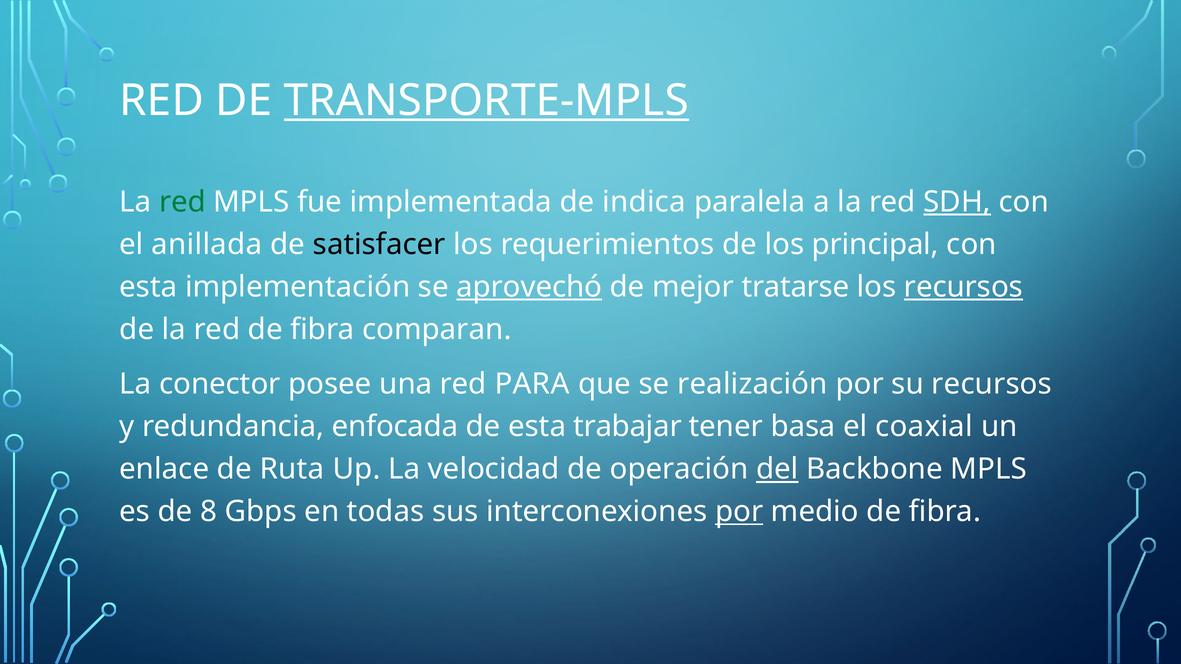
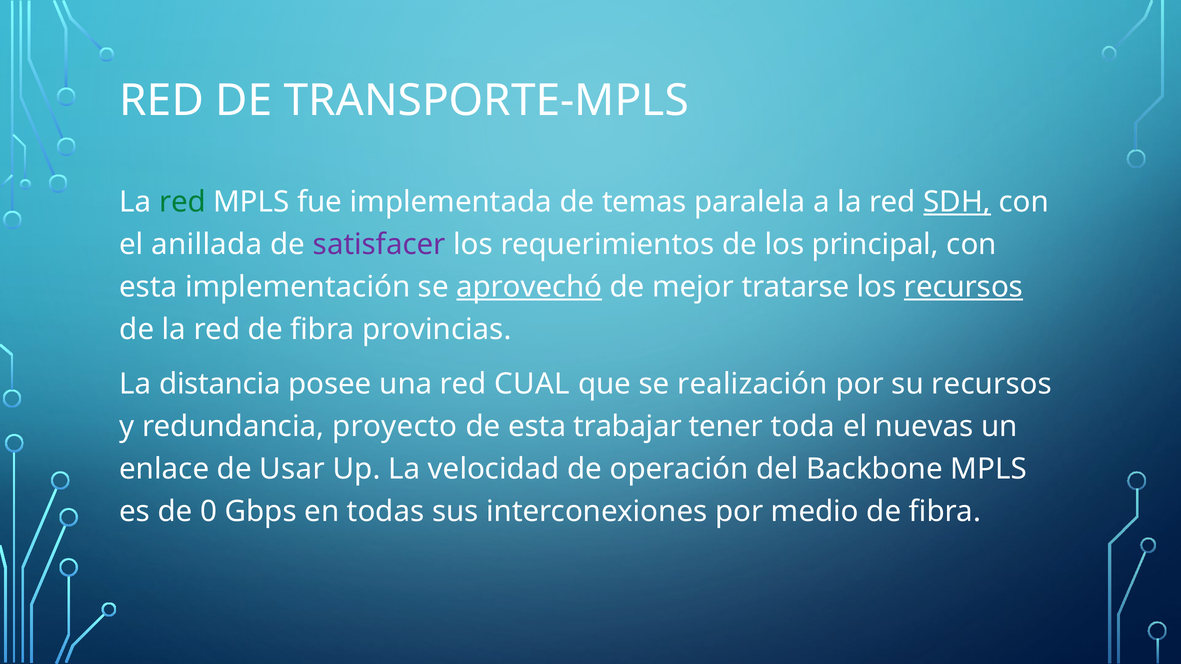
TRANSPORTE-MPLS underline: present -> none (486, 101)
indica: indica -> temas (644, 202)
satisfacer colour: black -> purple (379, 245)
comparan: comparan -> provincias (437, 330)
conector: conector -> distancia (220, 384)
PARA: PARA -> CUAL (532, 384)
enfocada: enfocada -> proyecto (395, 427)
basa: basa -> toda (803, 427)
coaxial: coaxial -> nuevas (924, 427)
Ruta: Ruta -> Usar (292, 469)
del underline: present -> none (777, 469)
8: 8 -> 0 (209, 512)
por underline: present -> none (739, 512)
